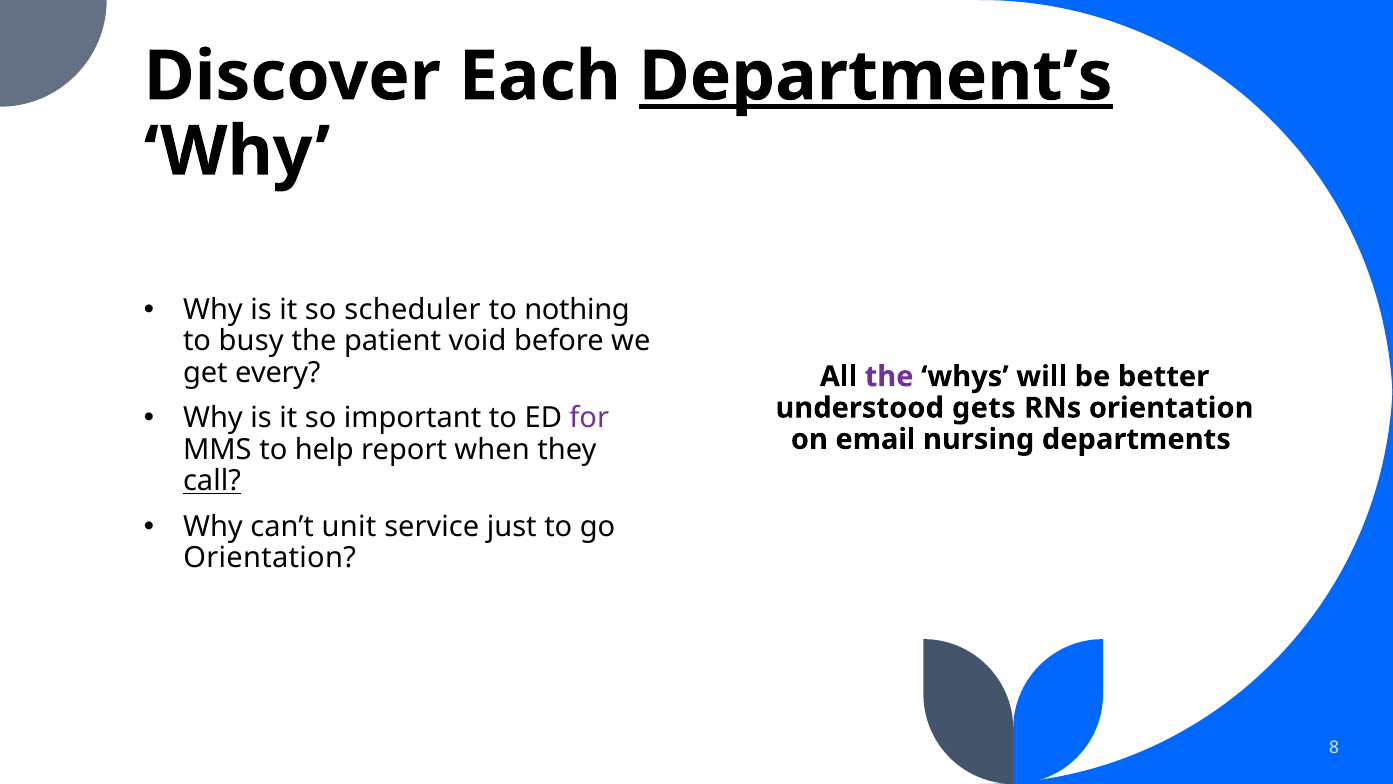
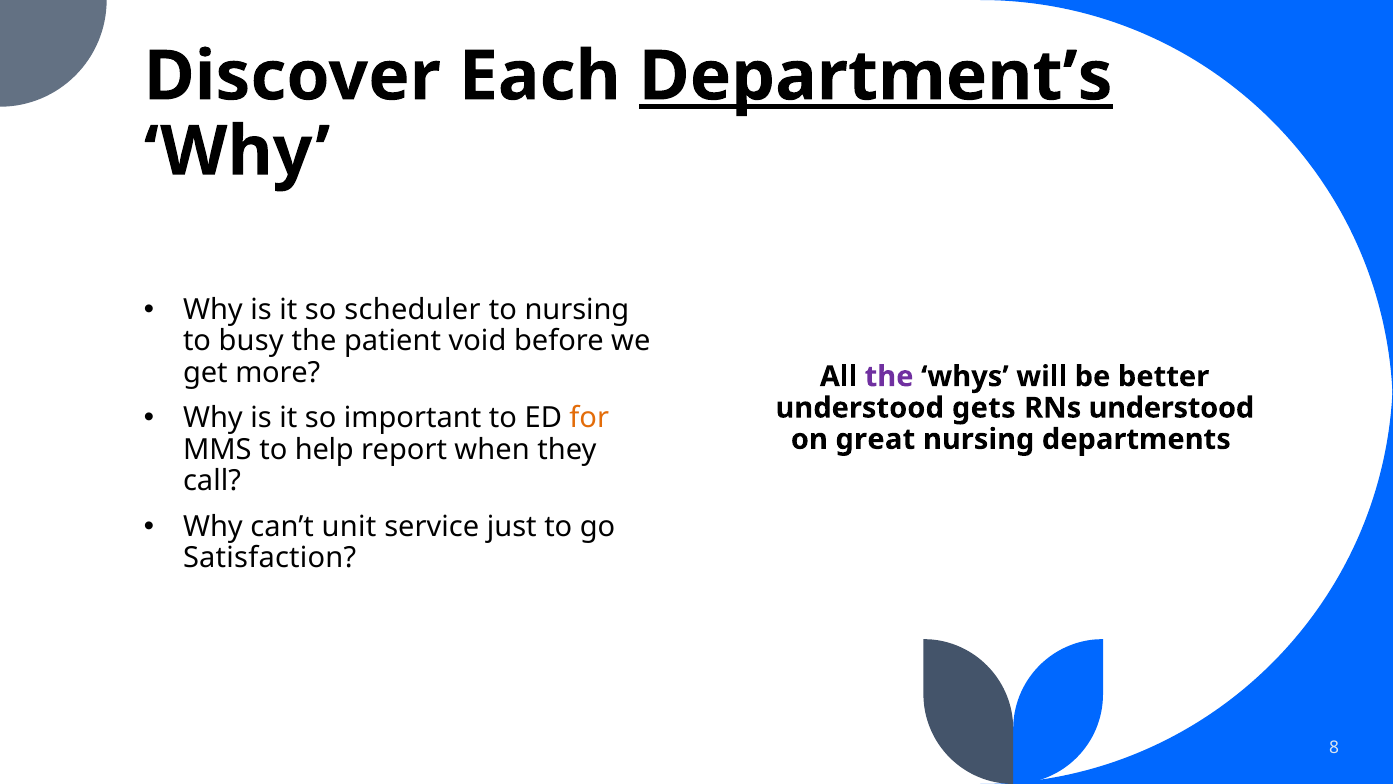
to nothing: nothing -> nursing (577, 310)
every: every -> more (278, 372)
RNs orientation: orientation -> understood (1171, 408)
for colour: purple -> orange (589, 418)
email: email -> great (875, 439)
call underline: present -> none (212, 481)
Orientation: Orientation -> Satisfaction (270, 558)
